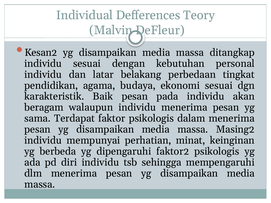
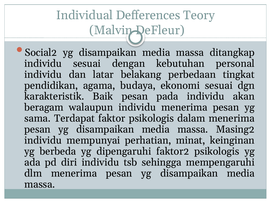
Kesan2: Kesan2 -> Social2 (41, 53)
